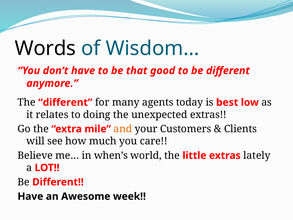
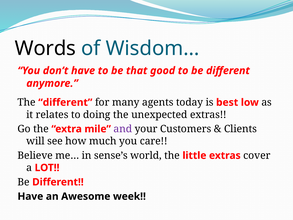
and colour: orange -> purple (123, 129)
when’s: when’s -> sense’s (111, 155)
lately: lately -> cover (257, 155)
